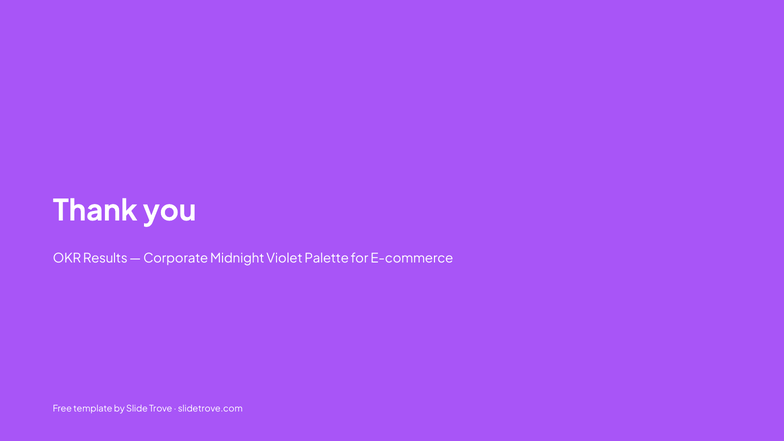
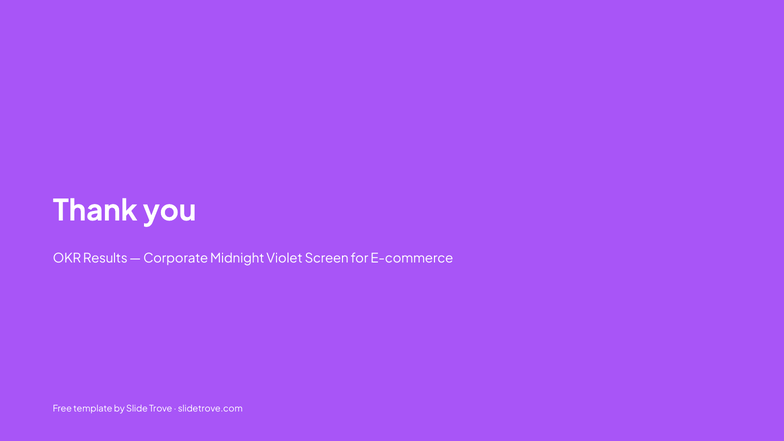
Palette: Palette -> Screen (327, 259)
